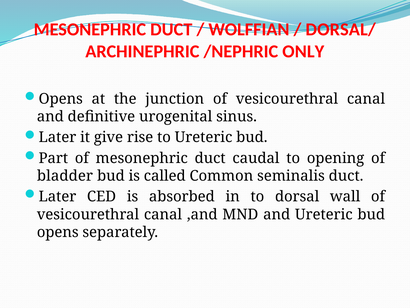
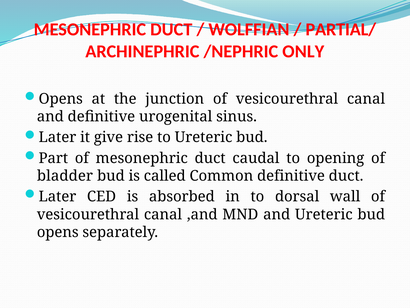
DORSAL/: DORSAL/ -> PARTIAL/ (341, 29)
Common seminalis: seminalis -> definitive (291, 176)
